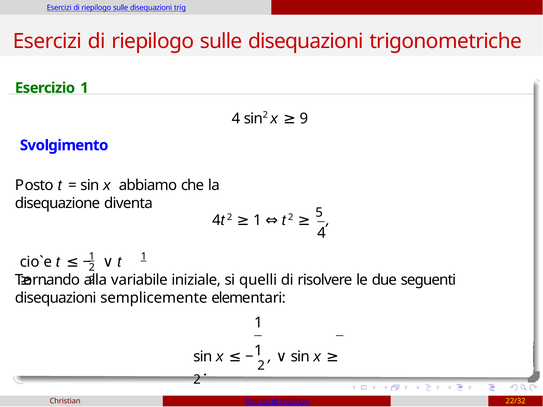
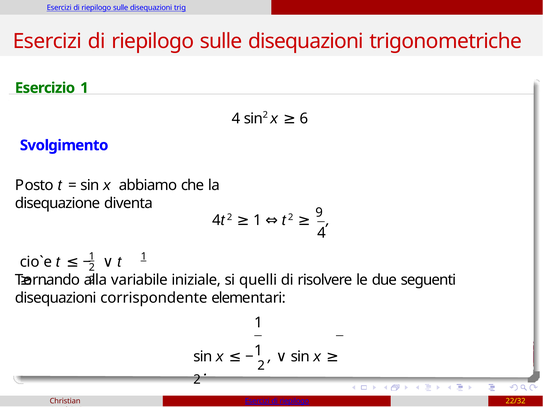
9: 9 -> 6 (304, 119)
5: 5 -> 9 (319, 213)
semplicemente: semplicemente -> corrispondente (154, 298)
